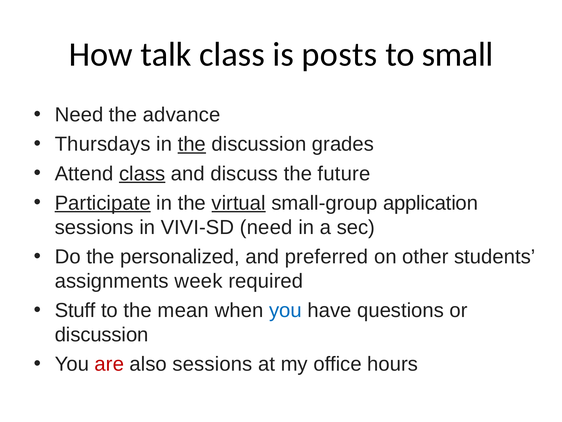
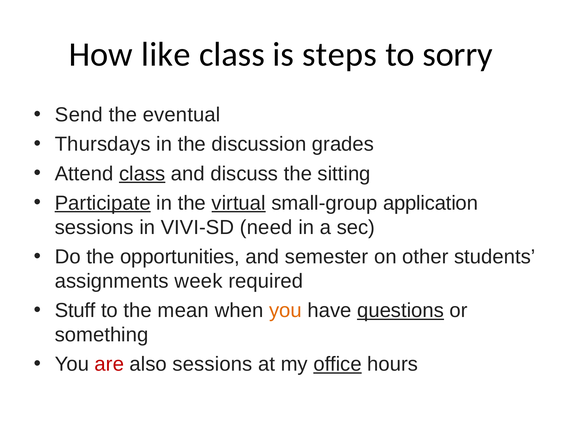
talk: talk -> like (166, 54)
posts: posts -> steps (340, 54)
small: small -> sorry (458, 54)
Need: Need -> Send (79, 115)
advance: advance -> eventual (182, 115)
the underline: present -> none (192, 144)
future: future -> sitting (344, 173)
personalized: personalized -> opportunities (180, 256)
preferred: preferred -> semester (327, 256)
you colour: blue -> orange (285, 310)
questions underline: none -> present (401, 310)
discussion: discussion -> something (102, 334)
office underline: none -> present (338, 364)
